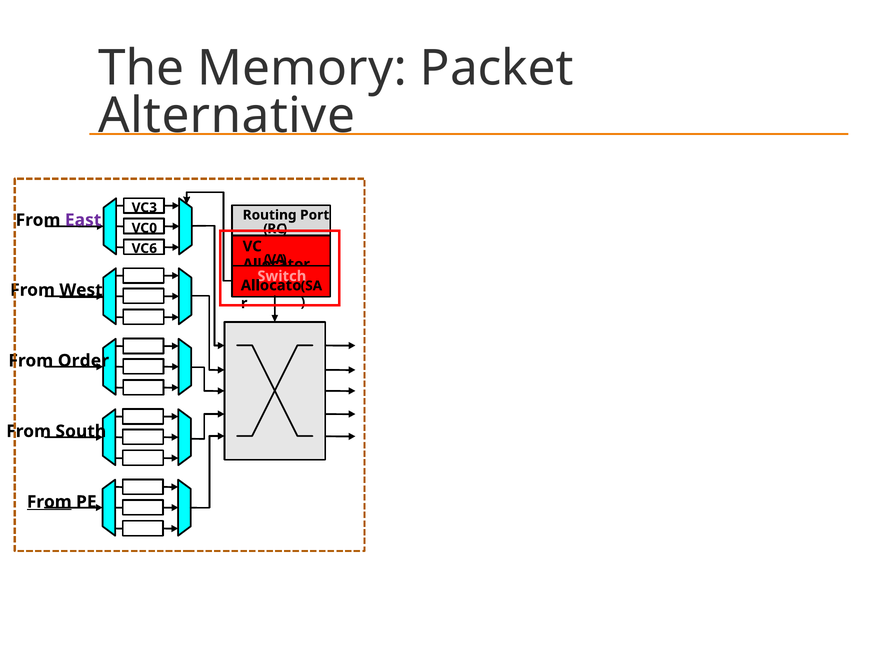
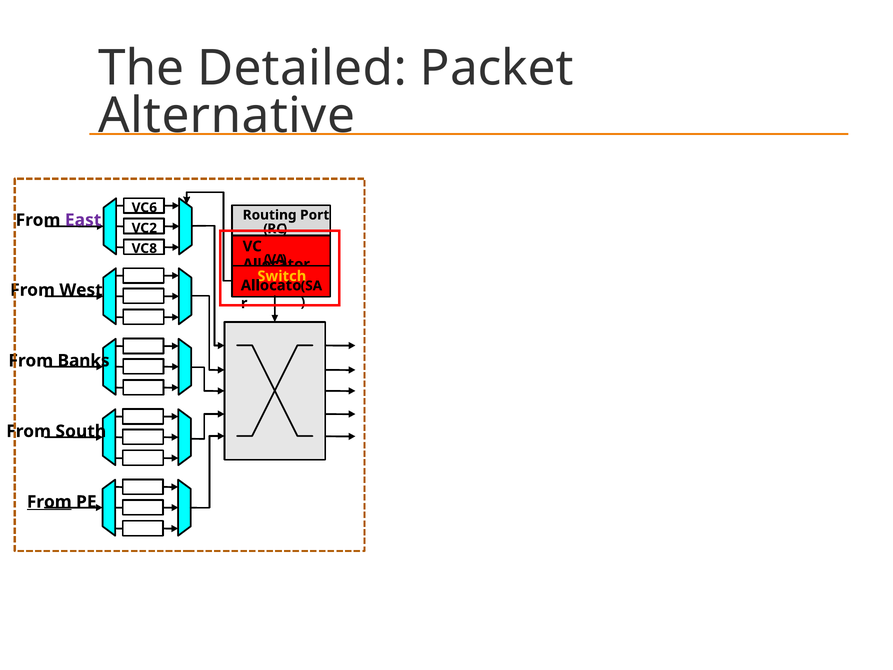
Memory: Memory -> Detailed (302, 68)
3: 3 -> 6 (153, 208)
0: 0 -> 2 (153, 228)
6: 6 -> 8 (153, 248)
Switch colour: pink -> yellow (282, 276)
West underline: present -> none (81, 290)
Order: Order -> Banks (84, 361)
